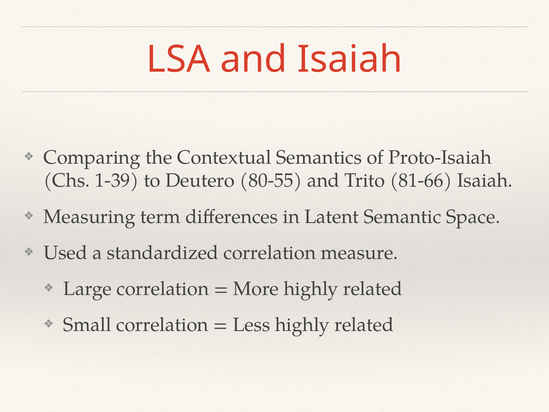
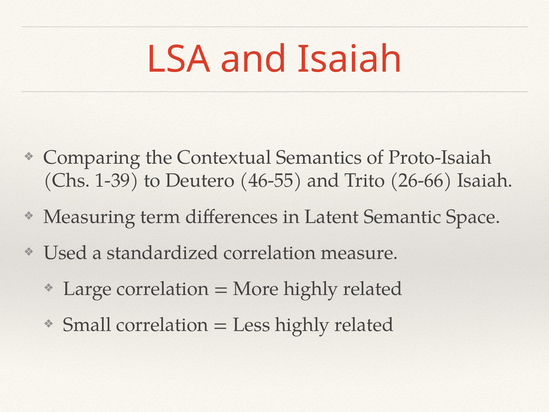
80-55: 80-55 -> 46-55 (271, 181)
81-66: 81-66 -> 26-66 (421, 181)
